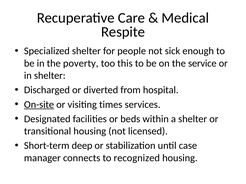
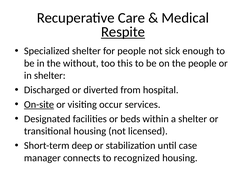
Respite underline: none -> present (123, 32)
poverty: poverty -> without (81, 63)
the service: service -> people (202, 63)
times: times -> occur (111, 105)
